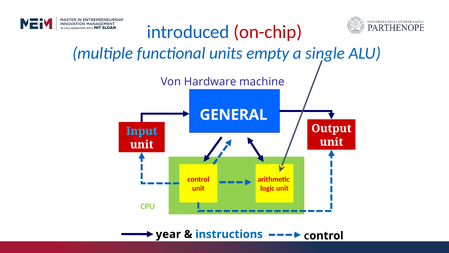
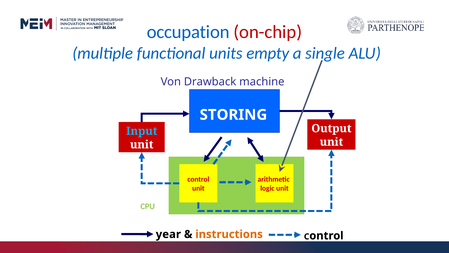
introduced: introduced -> occupation (188, 32)
Hardware: Hardware -> Drawback (210, 82)
GENERAL: GENERAL -> STORING (233, 115)
instructions colour: blue -> orange (229, 234)
